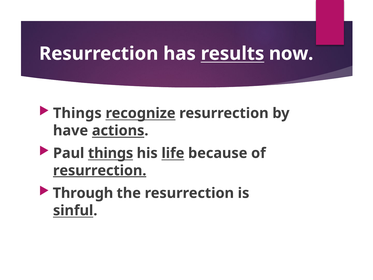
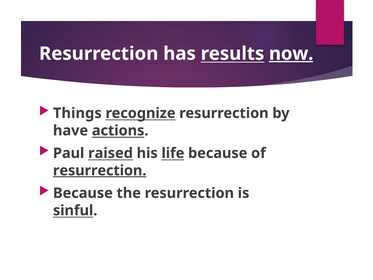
now underline: none -> present (291, 54)
Paul things: things -> raised (111, 153)
Through: Through -> Because (83, 193)
